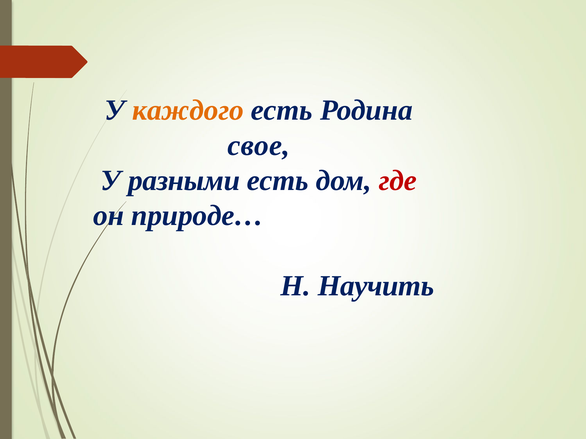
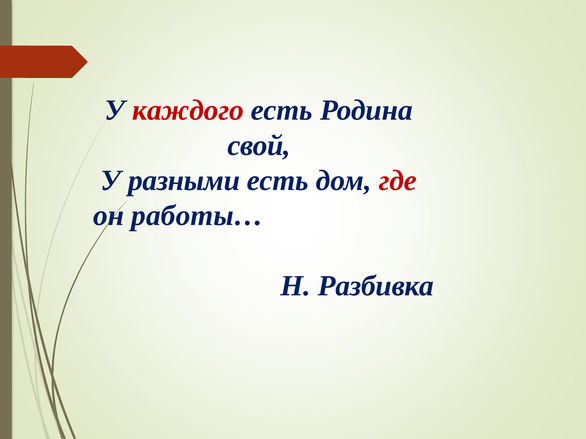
каждого colour: orange -> red (188, 110)
свое: свое -> свой (259, 146)
природе…: природе… -> работы… (197, 216)
Научить: Научить -> Разбивка (376, 286)
